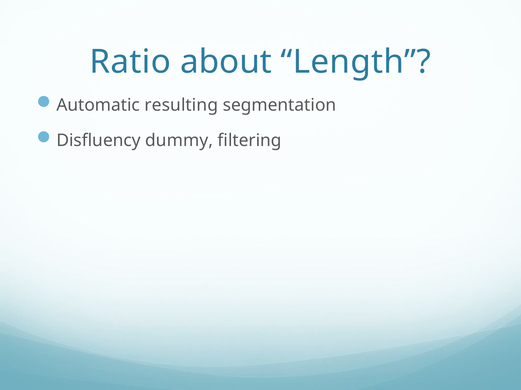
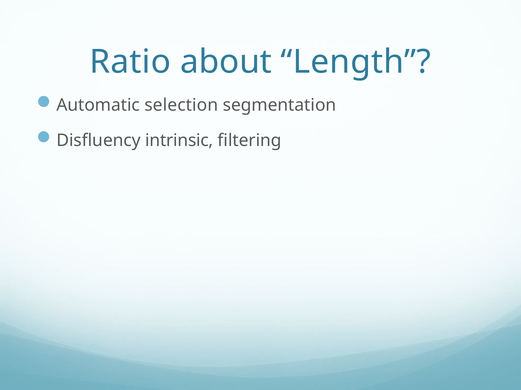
resulting: resulting -> selection (181, 105)
dummy: dummy -> intrinsic (179, 141)
